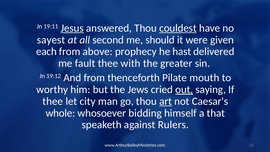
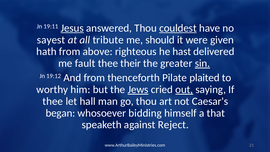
second: second -> tribute (108, 40)
each: each -> hath (46, 52)
prophecy: prophecy -> righteous (136, 52)
with: with -> their (131, 63)
sin underline: none -> present (202, 63)
mouth: mouth -> plaited (204, 78)
Jews underline: none -> present (138, 89)
city: city -> hall (88, 101)
art underline: present -> none (166, 101)
whole: whole -> began (60, 113)
Rulers: Rulers -> Reject (173, 125)
